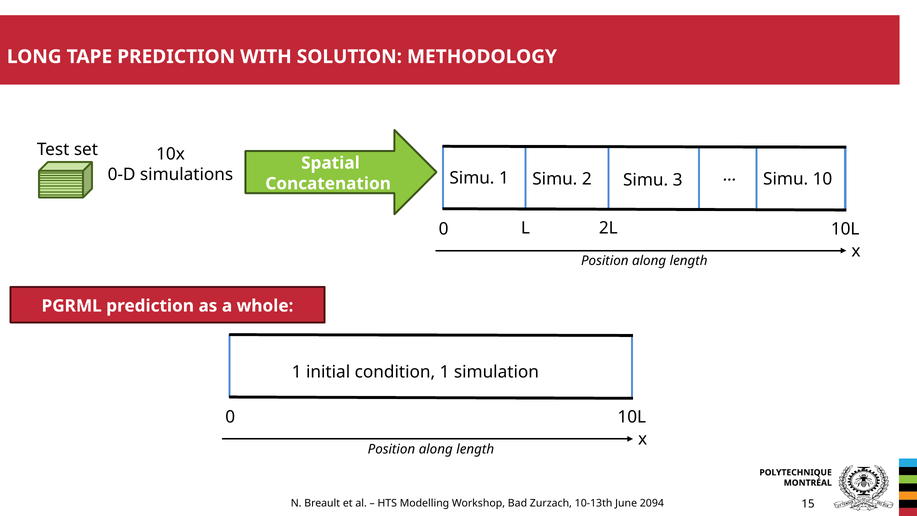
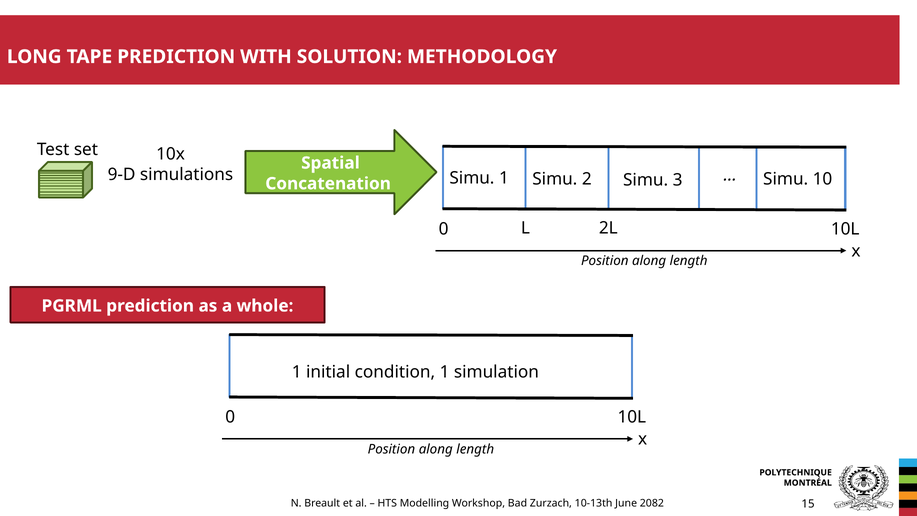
0-D: 0-D -> 9-D (122, 175)
2094: 2094 -> 2082 (652, 503)
